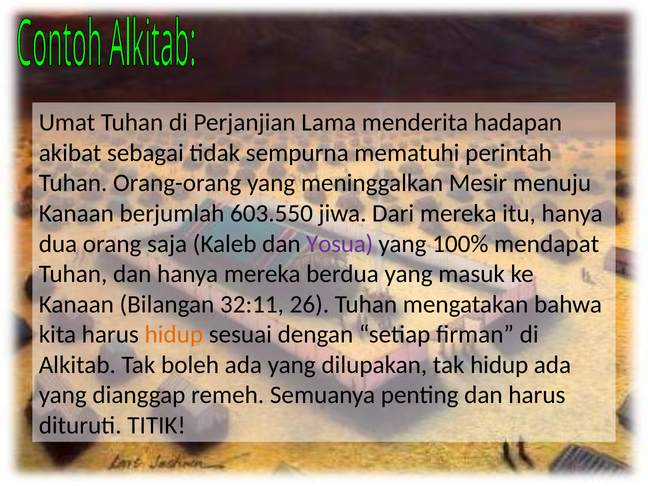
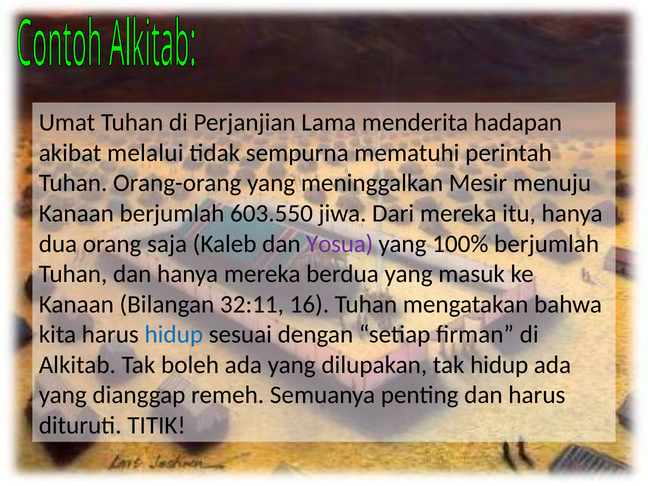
sebagai: sebagai -> melalui (145, 153)
100% mendapat: mendapat -> berjumlah (547, 244)
26: 26 -> 16 (309, 304)
hidup colour: orange -> blue (174, 334)
